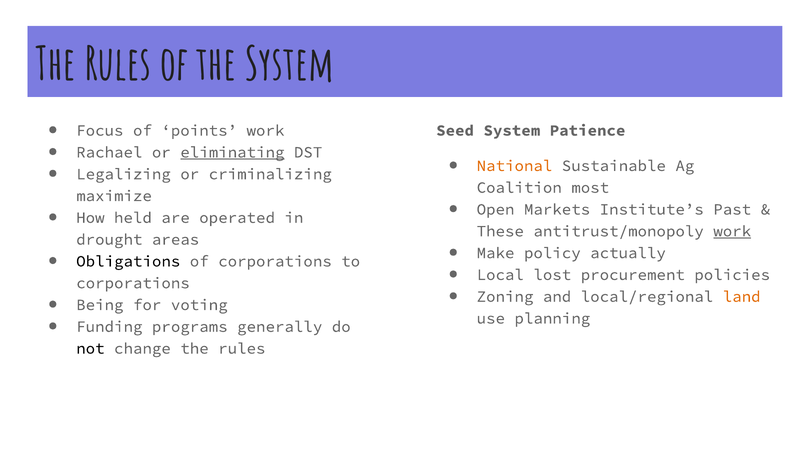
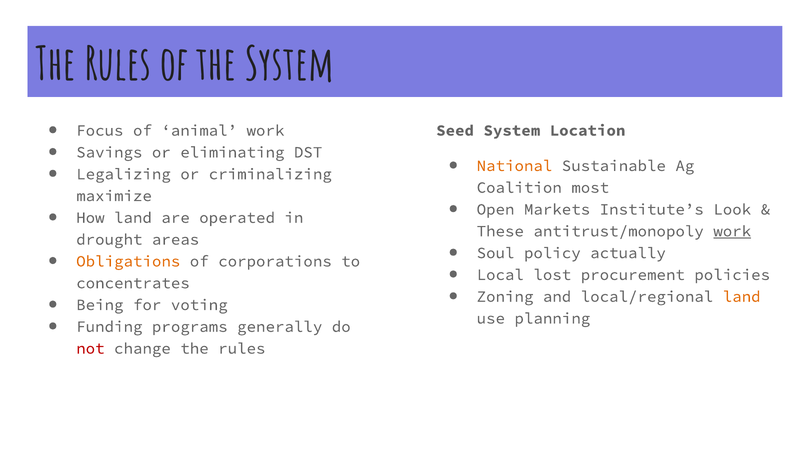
points: points -> animal (199, 130)
Patience: Patience -> Location (588, 130)
Rachael: Rachael -> Savings (109, 152)
eliminating underline: present -> none (232, 152)
Past: Past -> Look (732, 209)
How held: held -> land (133, 217)
Make: Make -> Soul (496, 253)
Obligations colour: black -> orange (128, 261)
corporations: corporations -> concentrates (133, 283)
not colour: black -> red (90, 348)
